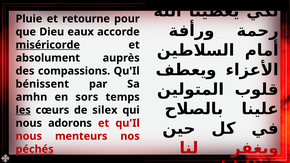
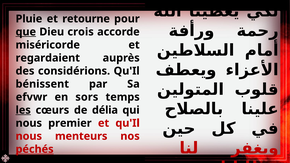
que underline: none -> present (26, 32)
eaux: eaux -> crois (81, 32)
miséricorde underline: present -> none (48, 45)
absolument: absolument -> regardaient (48, 58)
compassions: compassions -> considérions (74, 71)
amhn: amhn -> efvwr (32, 97)
silex: silex -> délia (105, 110)
adorons: adorons -> premier (70, 123)
